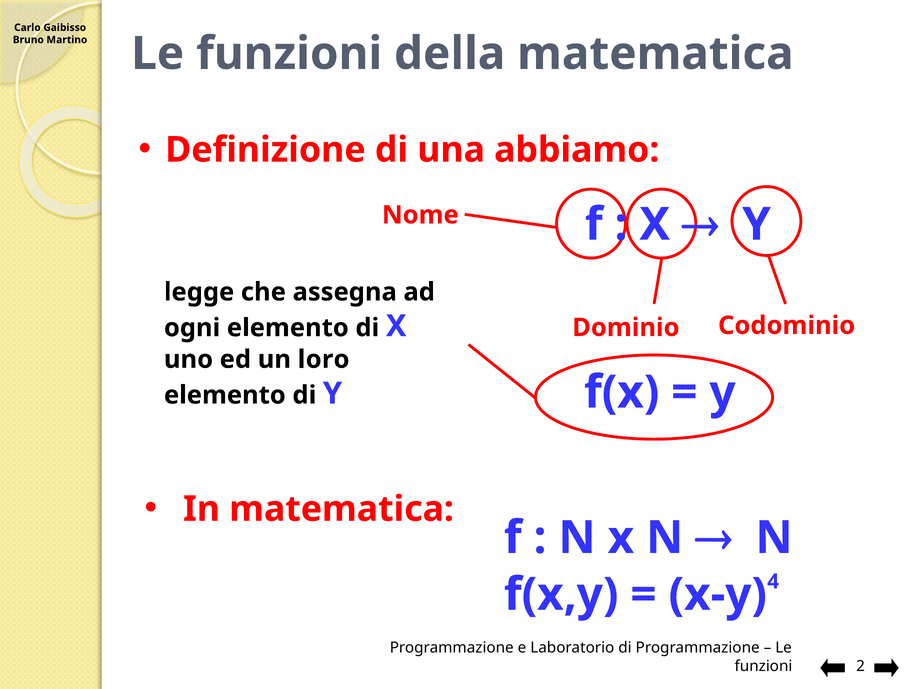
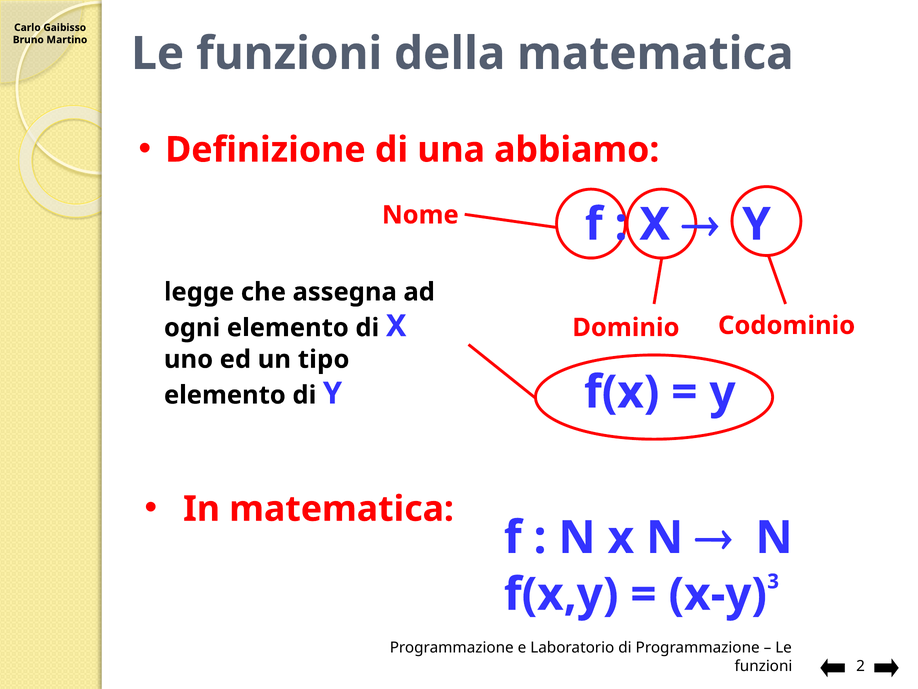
loro: loro -> tipo (324, 359)
4: 4 -> 3 (773, 581)
